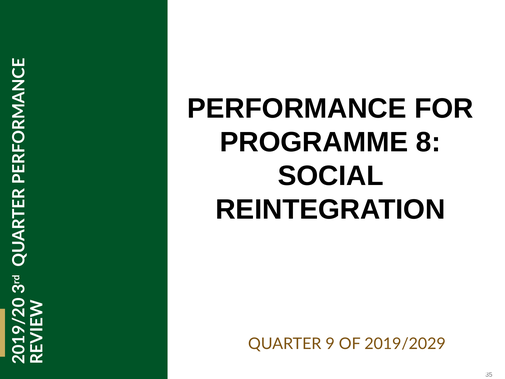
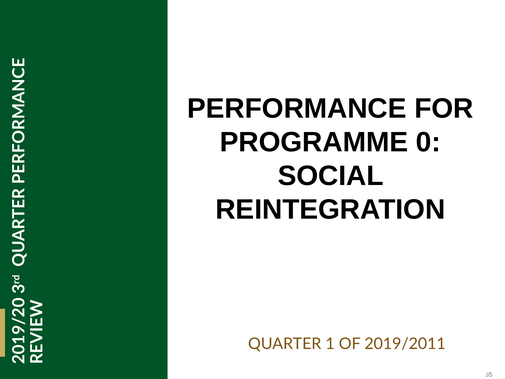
PROGRAMME 8: 8 -> 0 (428, 142)
QUARTER 9: 9 -> 1 (330, 344)
2019/2029: 2019/2029 -> 2019/2011 (405, 344)
